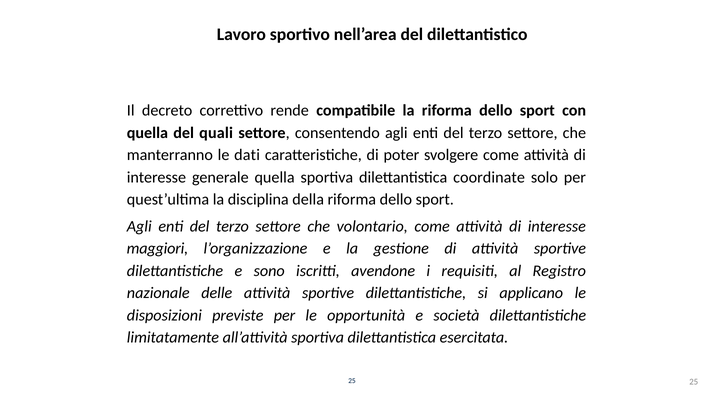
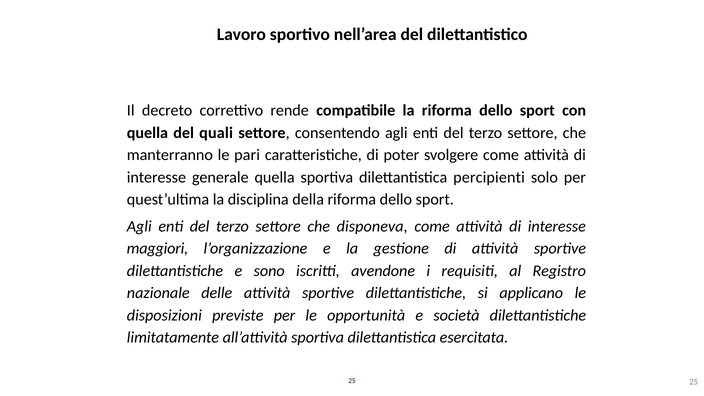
dati: dati -> pari (247, 155)
coordinate: coordinate -> percipienti (489, 177)
volontario: volontario -> disponeva (372, 226)
